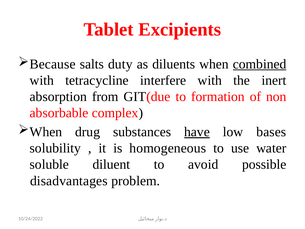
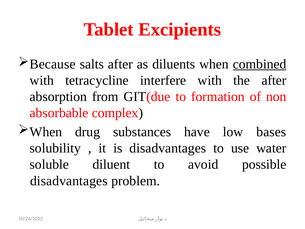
salts duty: duty -> after (120, 64)
the inert: inert -> after (274, 80)
have underline: present -> none (197, 132)
is homogeneous: homogeneous -> disadvantages (168, 148)
